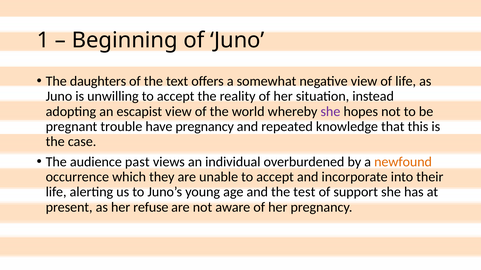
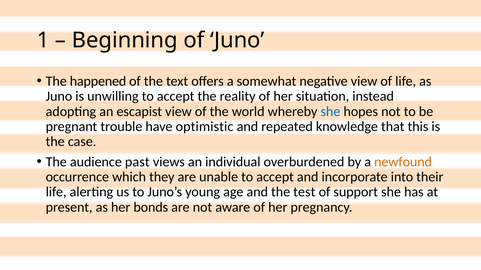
daughters: daughters -> happened (98, 81)
she colour: purple -> blue (330, 112)
have pregnancy: pregnancy -> optimistic (205, 127)
refuse: refuse -> bonds (151, 208)
